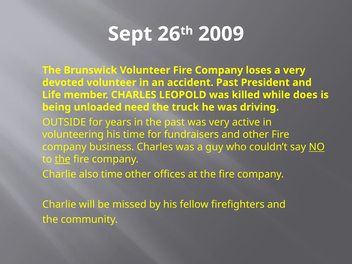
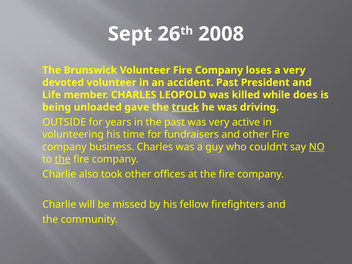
2009: 2009 -> 2008 (221, 34)
need: need -> gave (137, 107)
truck underline: none -> present (185, 107)
also time: time -> took (112, 174)
